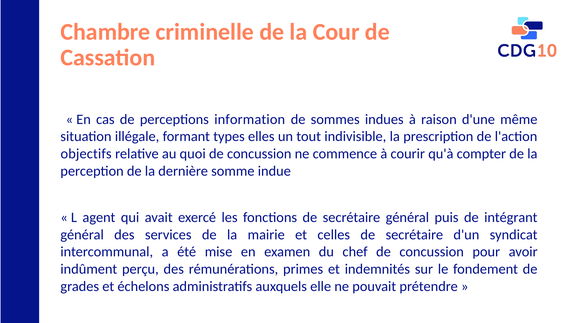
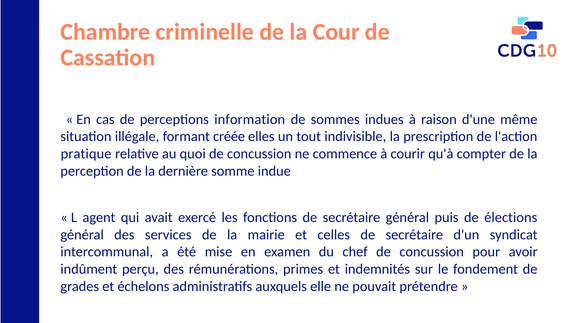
types: types -> créée (229, 137)
objectifs: objectifs -> pratique (86, 154)
intégrant: intégrant -> élections (511, 218)
